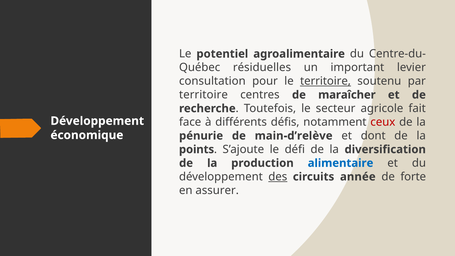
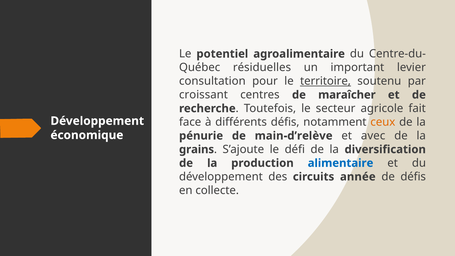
territoire: territoire -> croissant (203, 95)
ceux colour: red -> orange (383, 122)
dont: dont -> avec (373, 136)
points: points -> grains (197, 149)
des underline: present -> none (278, 177)
de forte: forte -> défis (413, 177)
assurer: assurer -> collecte (217, 190)
